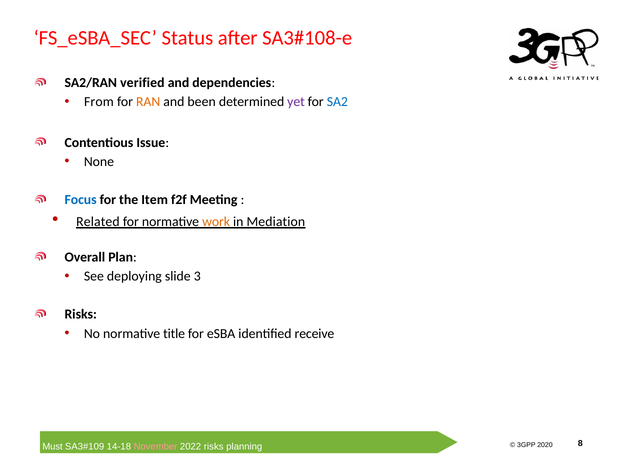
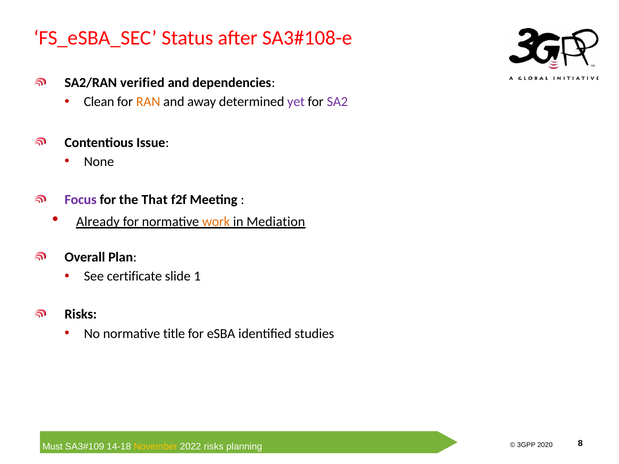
From: From -> Clean (99, 102)
been: been -> away (202, 102)
SA2 colour: blue -> purple (337, 102)
Focus colour: blue -> purple (81, 200)
Item: Item -> That (155, 200)
Related: Related -> Already (98, 222)
deploying: deploying -> certificate (134, 276)
3: 3 -> 1 (197, 276)
receive: receive -> studies (314, 334)
November colour: pink -> yellow (155, 447)
